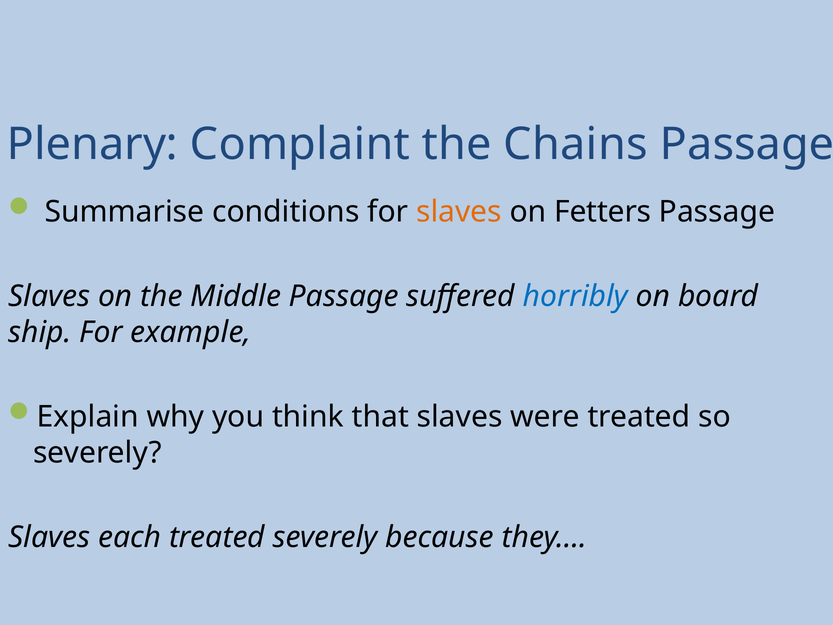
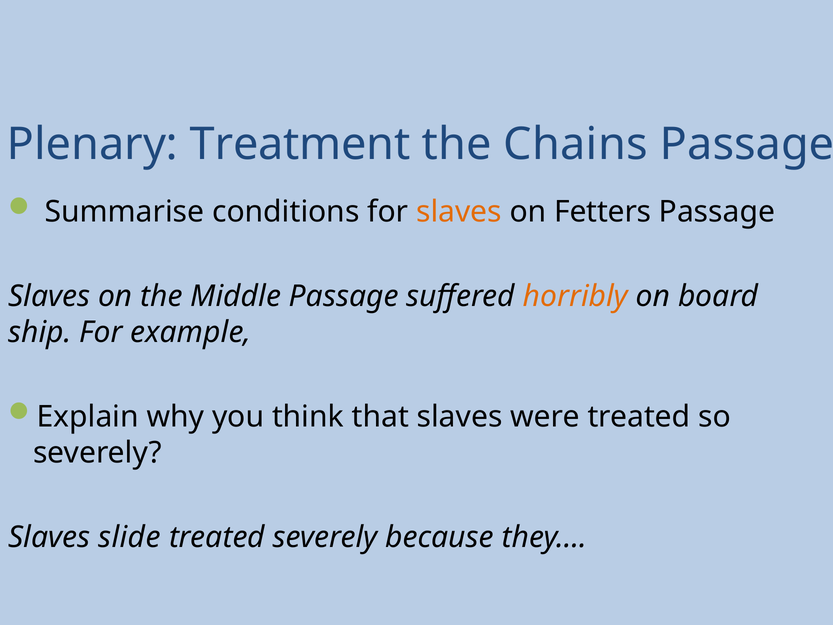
Complaint: Complaint -> Treatment (300, 144)
horribly colour: blue -> orange (575, 296)
each: each -> slide (129, 537)
